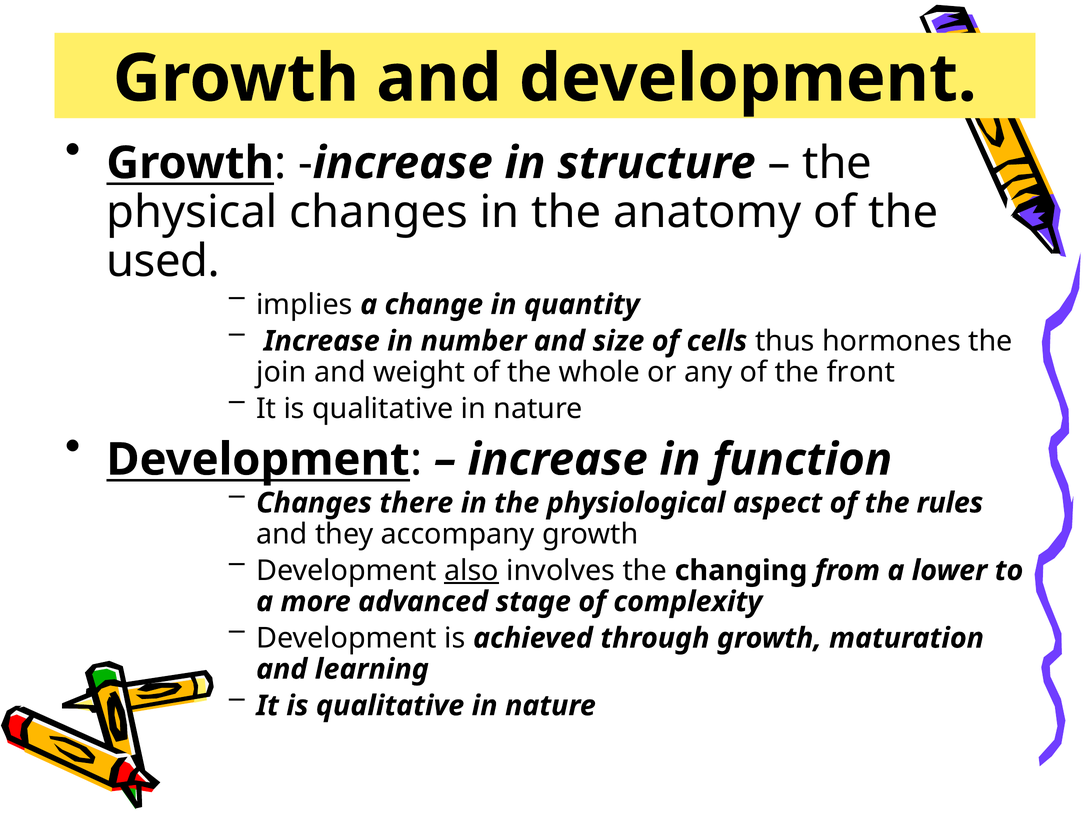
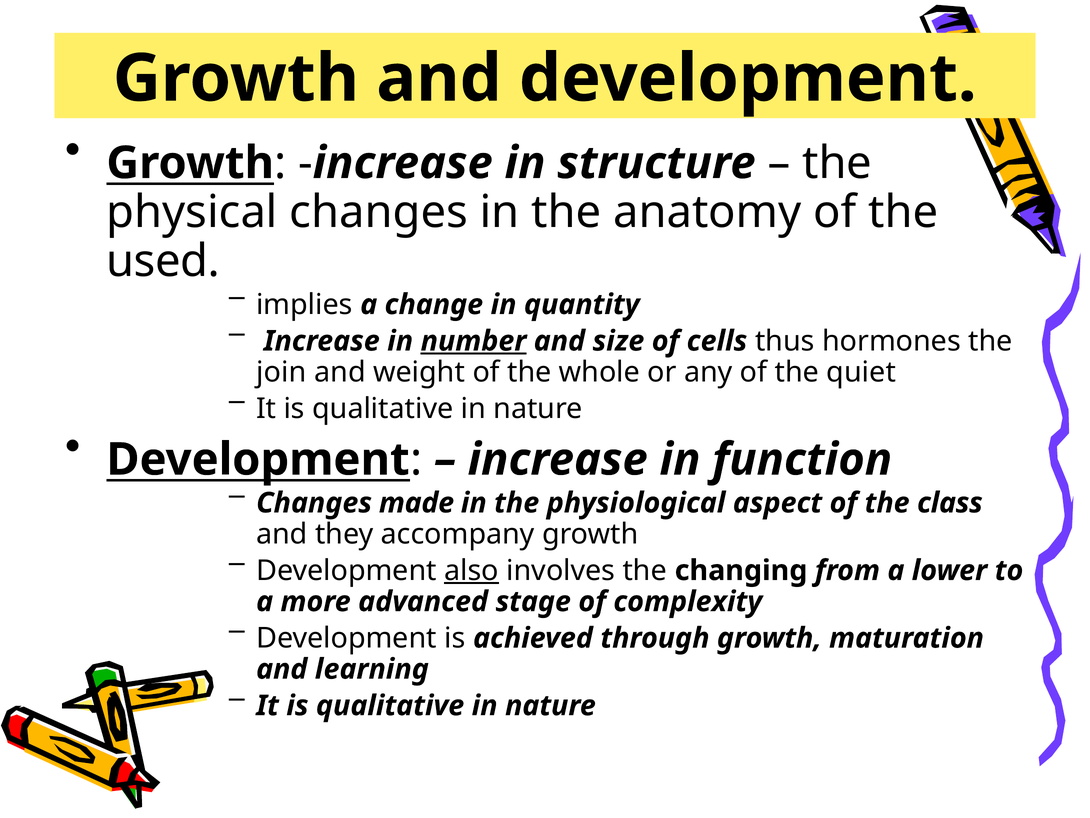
number underline: none -> present (474, 341)
front: front -> quiet (861, 372)
there: there -> made (417, 503)
rules: rules -> class (950, 503)
